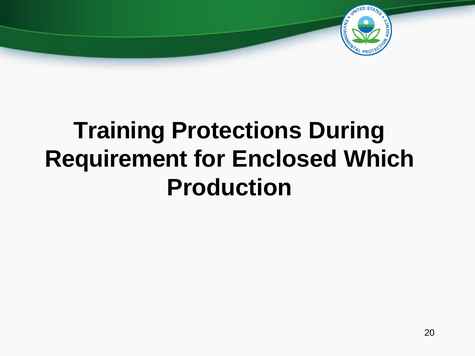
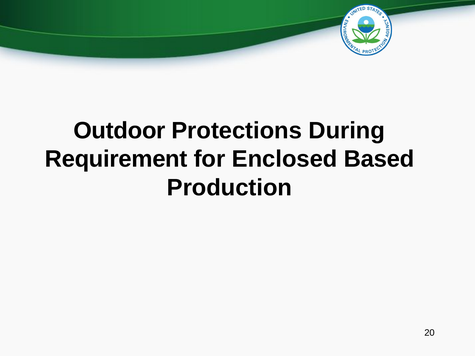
Training: Training -> Outdoor (119, 131)
Which: Which -> Based (379, 159)
